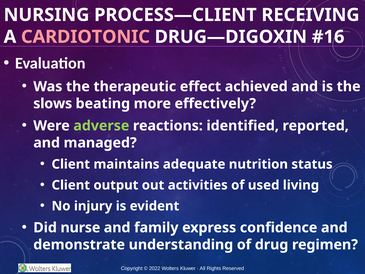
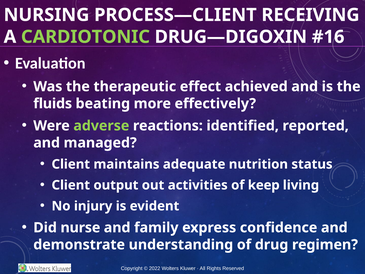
CARDIOTONIC colour: pink -> light green (85, 37)
slows: slows -> fluids (53, 104)
used: used -> keep (264, 185)
